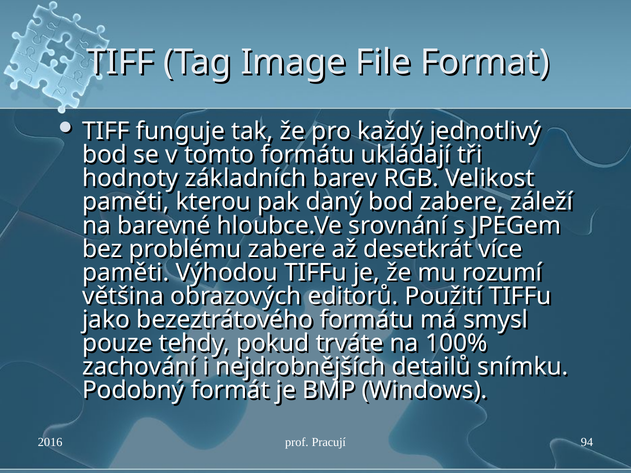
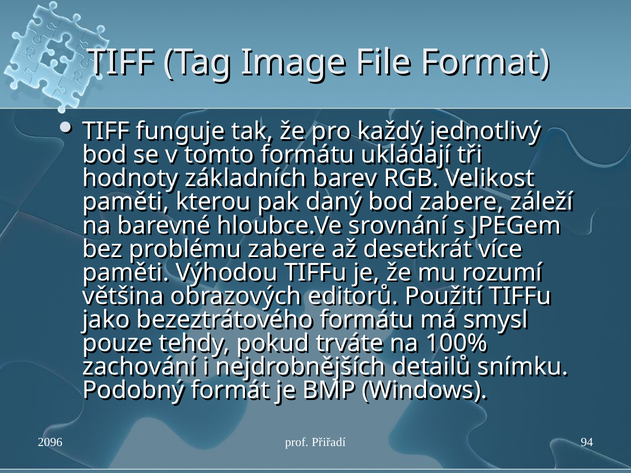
2016: 2016 -> 2096 (50, 442)
Pracují: Pracují -> Přiřadí (329, 442)
